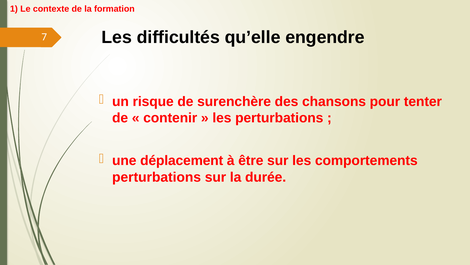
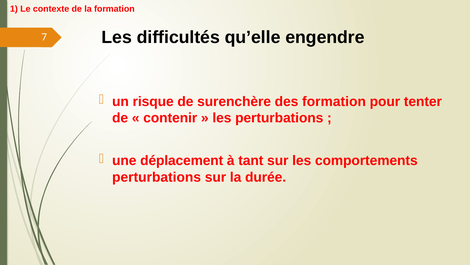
des chansons: chansons -> formation (334, 101)
être: être -> tant (251, 160)
